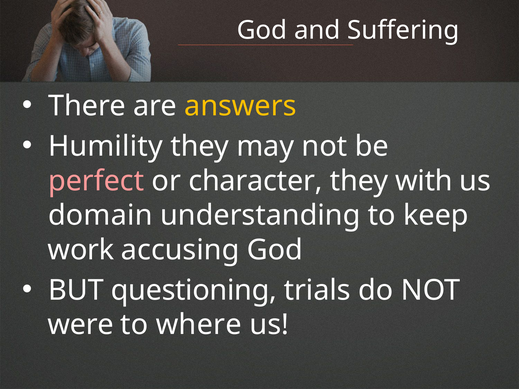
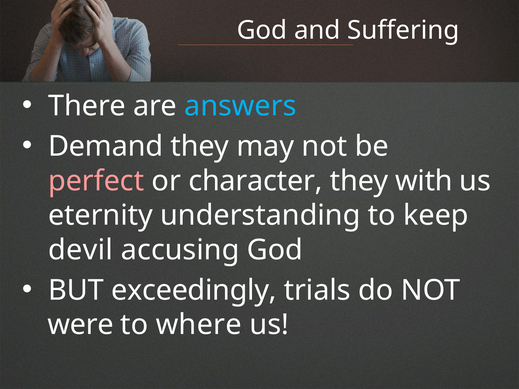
answers colour: yellow -> light blue (240, 106)
Humility: Humility -> Demand (106, 146)
domain: domain -> eternity (100, 216)
work: work -> devil (81, 250)
questioning: questioning -> exceedingly (194, 290)
